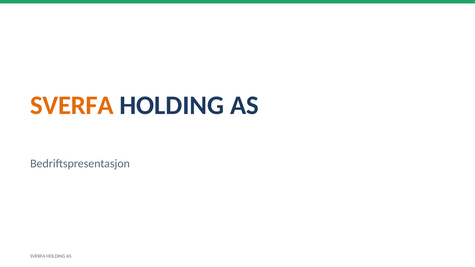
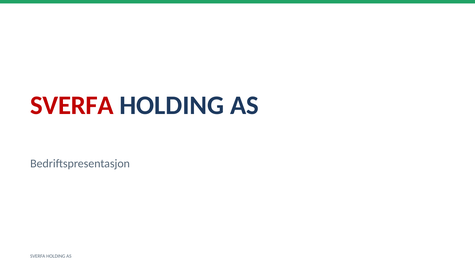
SVERFA colour: orange -> red (72, 105)
